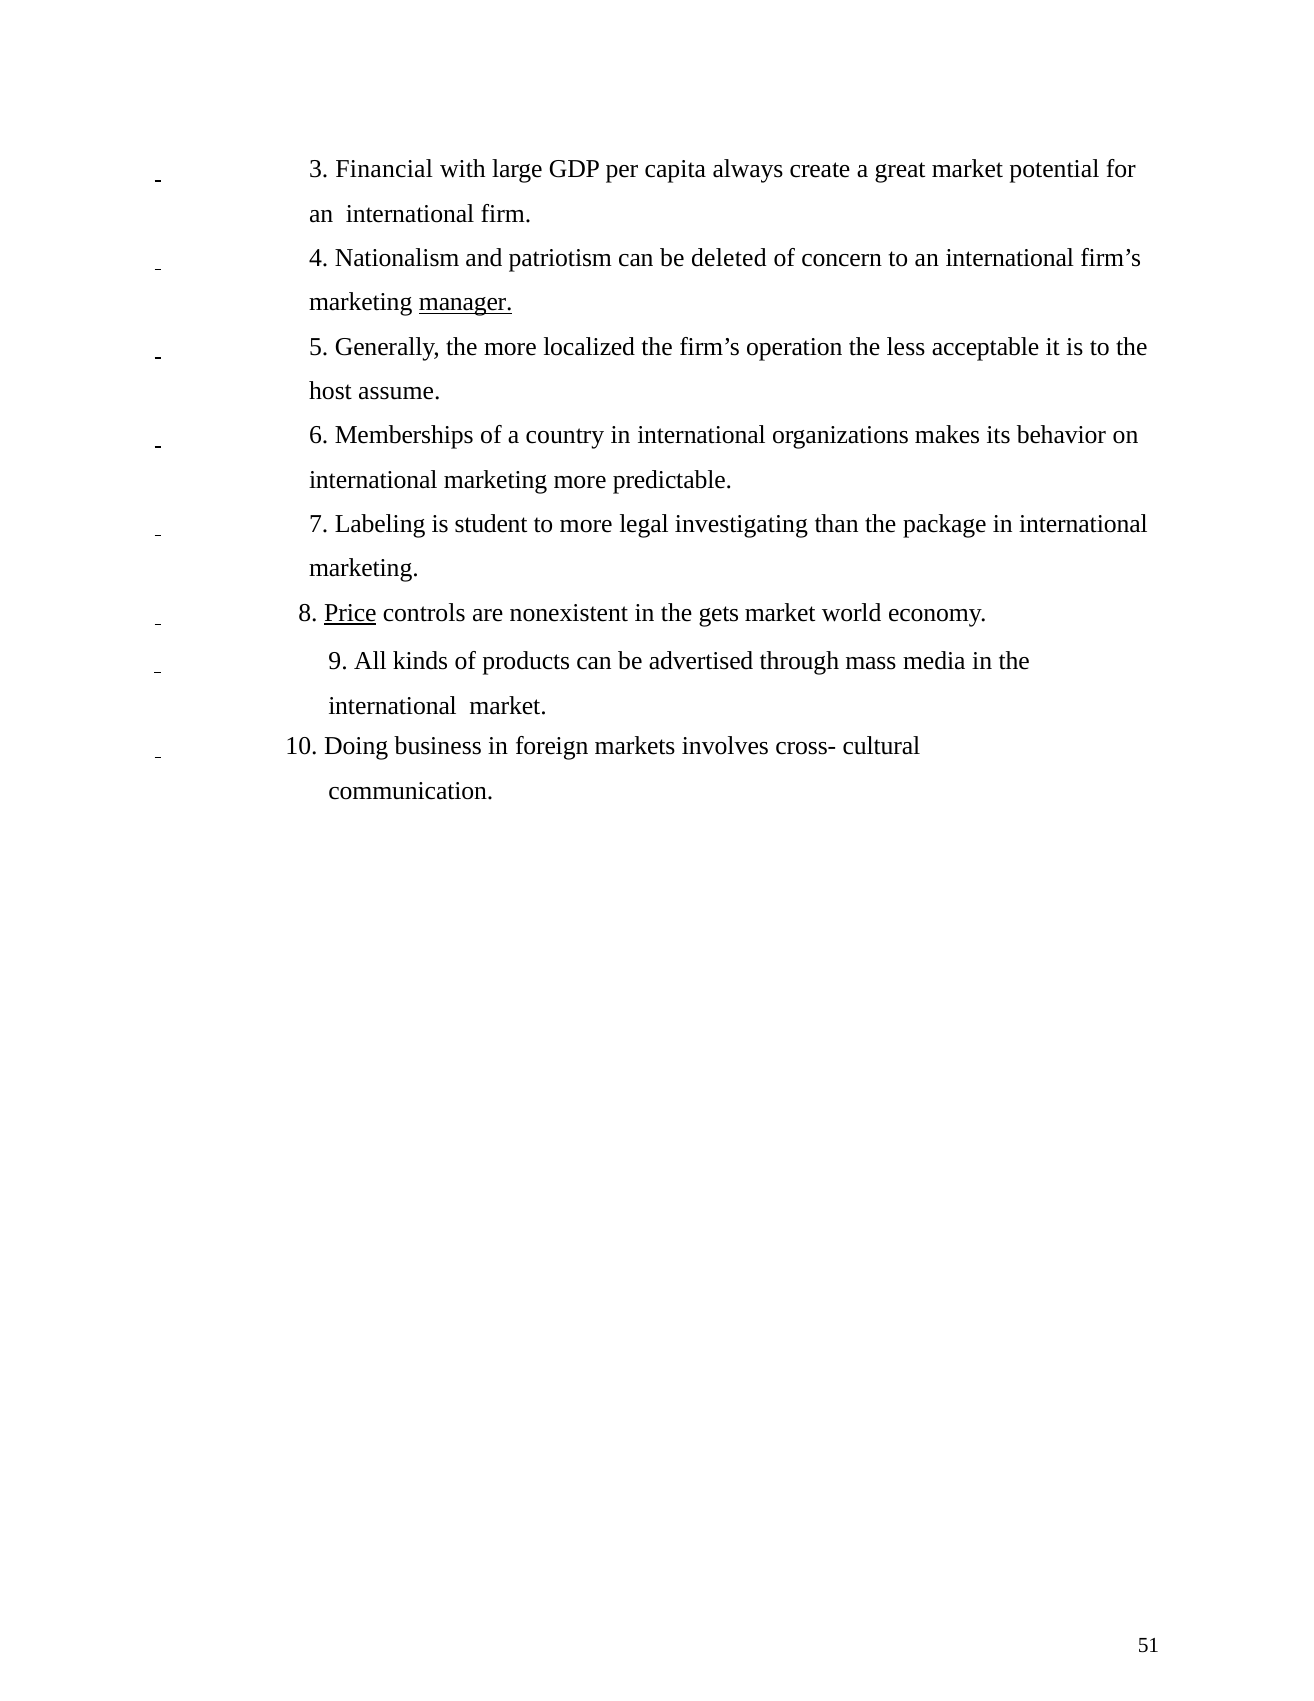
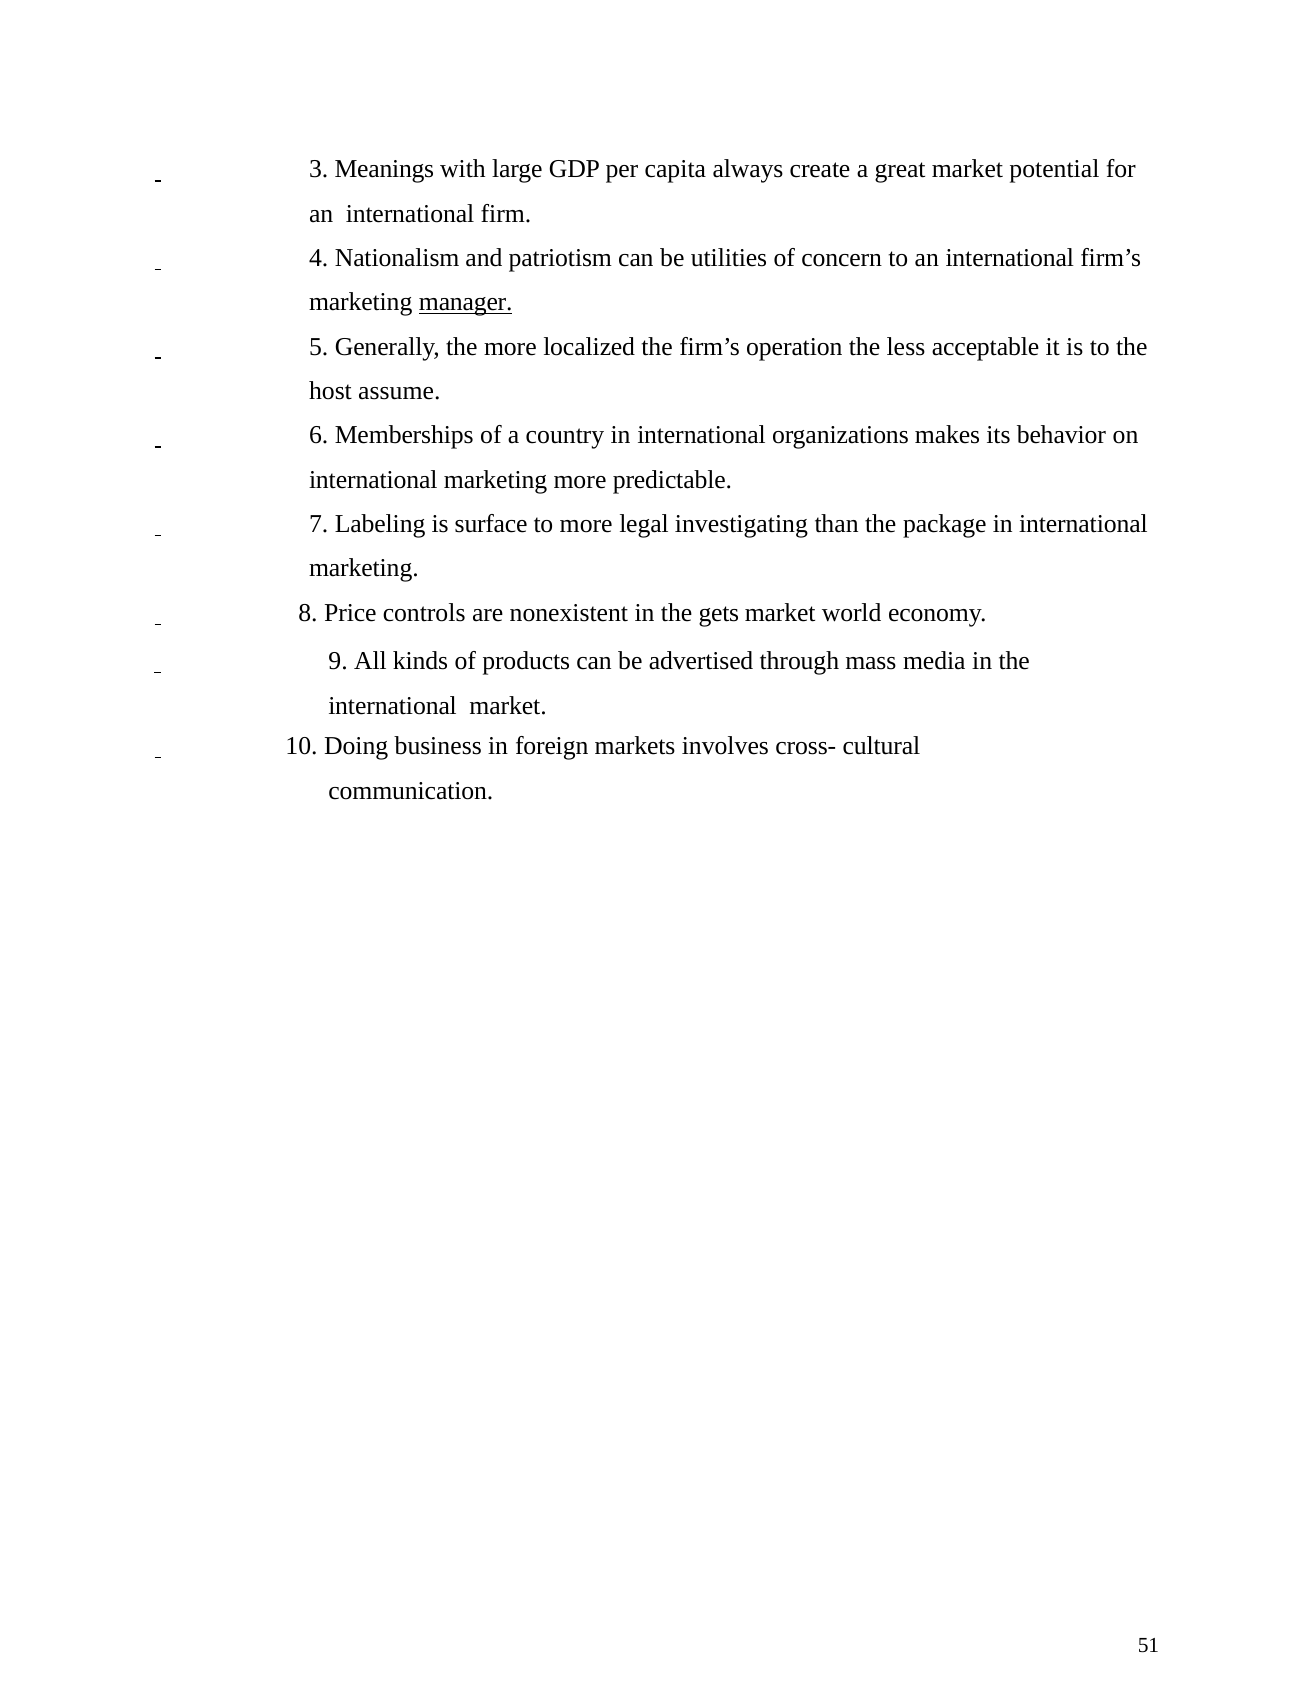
Financial: Financial -> Meanings (384, 169)
deleted: deleted -> utilities (729, 258)
student: student -> surface (491, 524)
Price underline: present -> none (350, 613)
